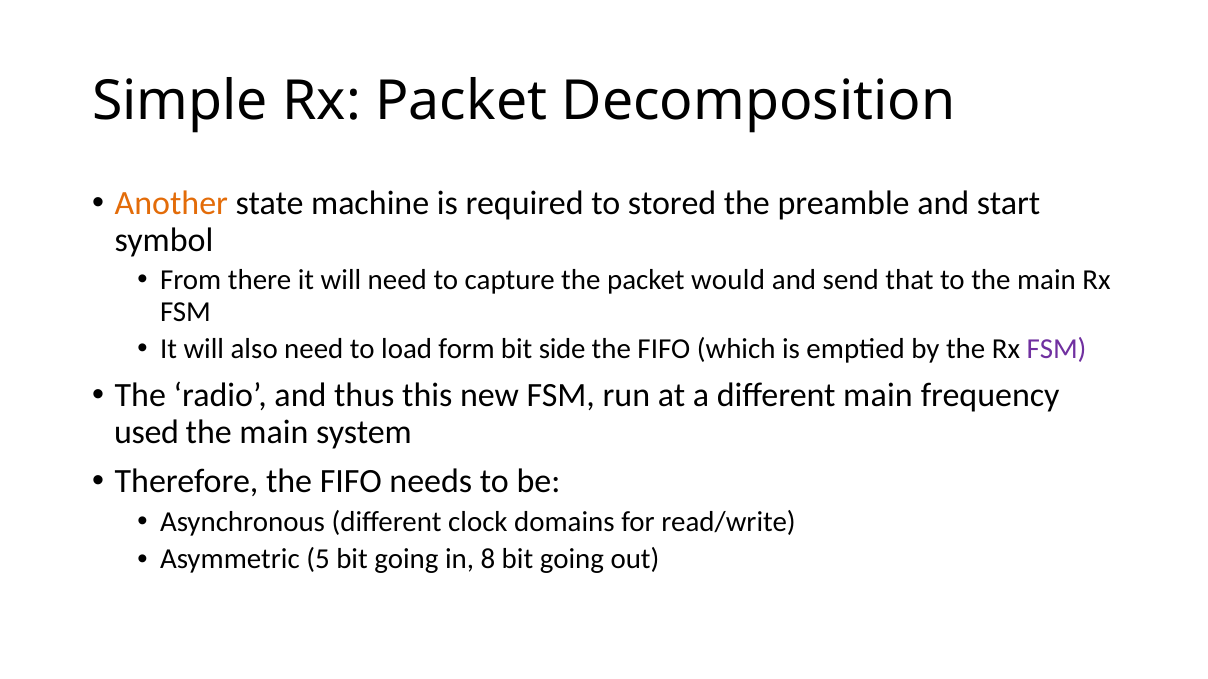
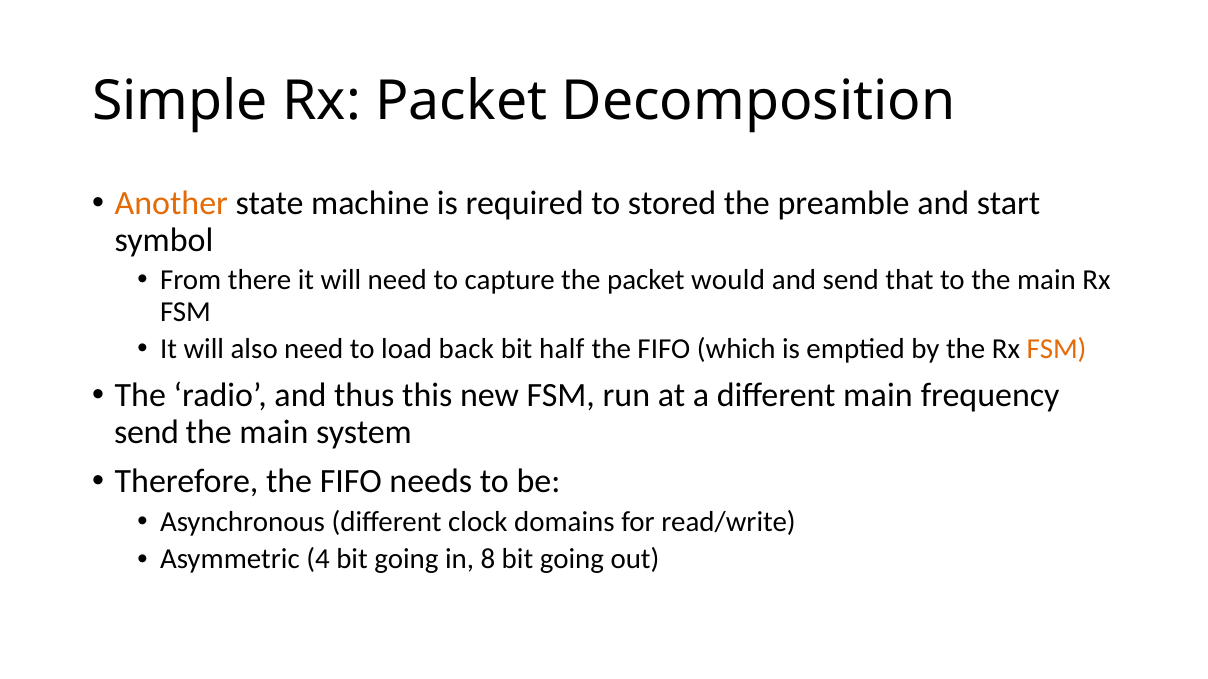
form: form -> back (466, 349)
side: side -> half (562, 349)
FSM colour: purple -> orange (1057, 349)
used: used -> send (147, 433)
5: 5 -> 4 (318, 560)
